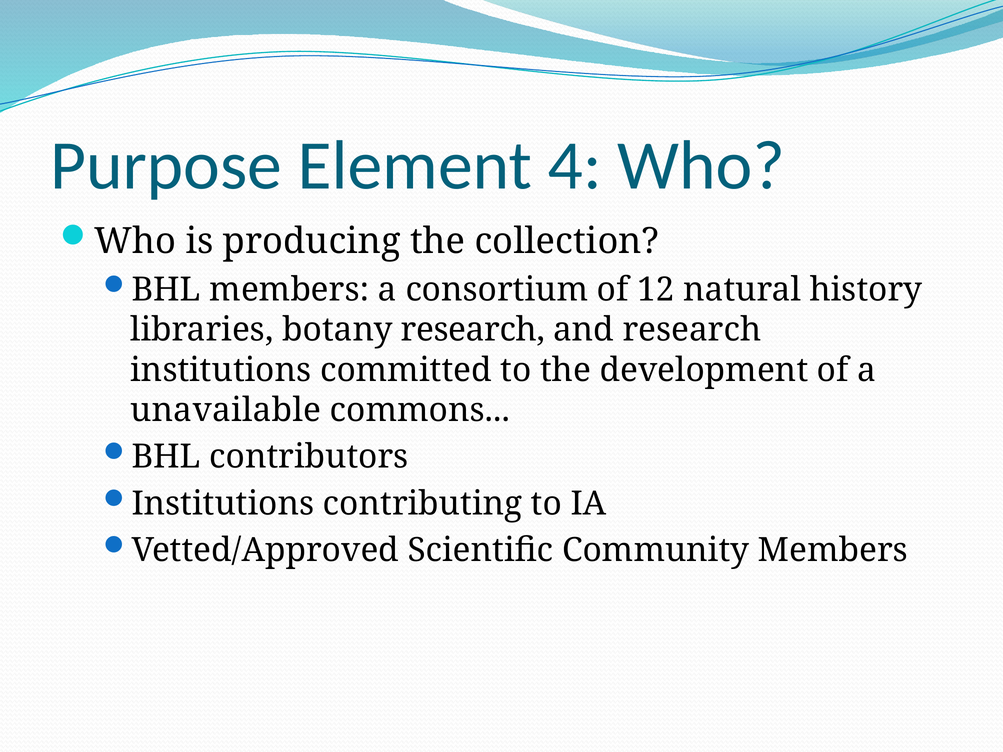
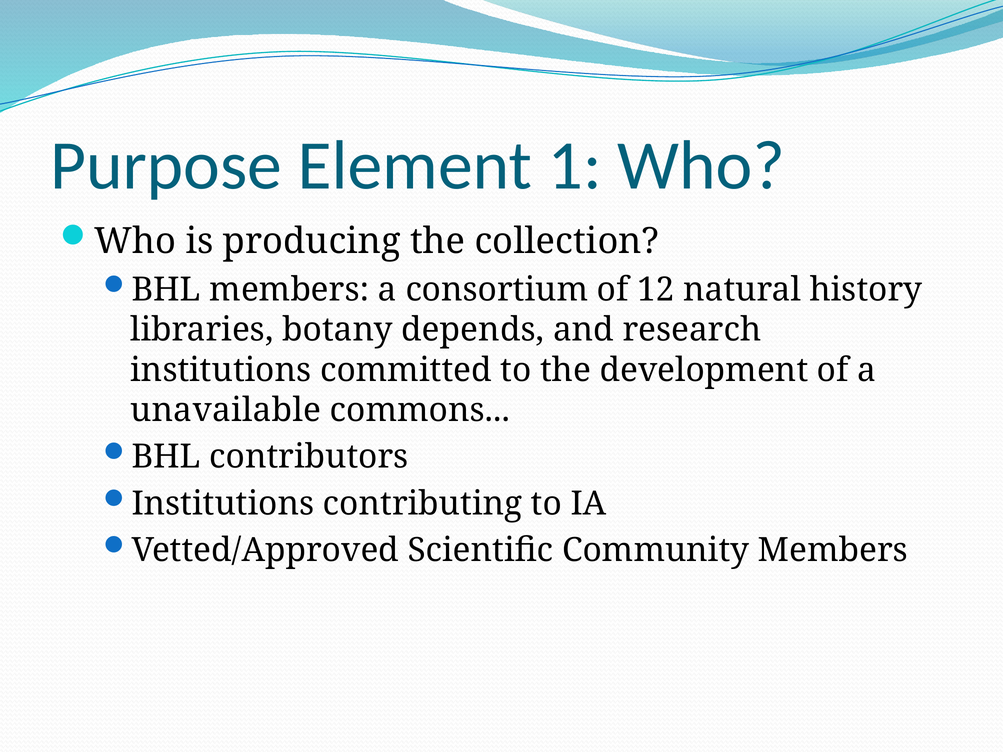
4: 4 -> 1 (575, 166)
botany research: research -> depends (473, 330)
